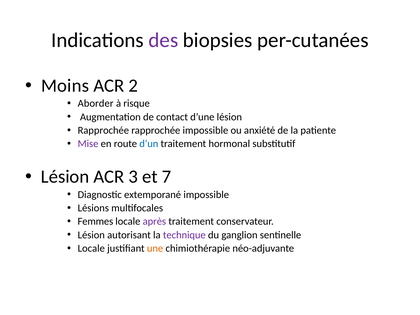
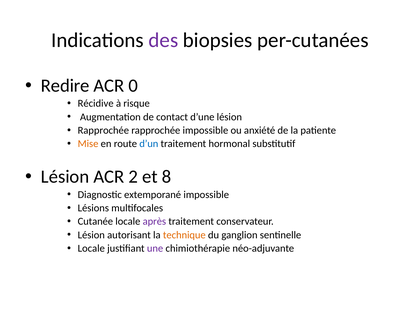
Moins: Moins -> Redire (65, 86)
2: 2 -> 0 (133, 86)
Aborder: Aborder -> Récidive (96, 103)
Mise colour: purple -> orange (88, 144)
3: 3 -> 2 (133, 177)
7: 7 -> 8 (167, 177)
Femmes: Femmes -> Cutanée (95, 221)
technique colour: purple -> orange (184, 235)
une colour: orange -> purple (155, 248)
